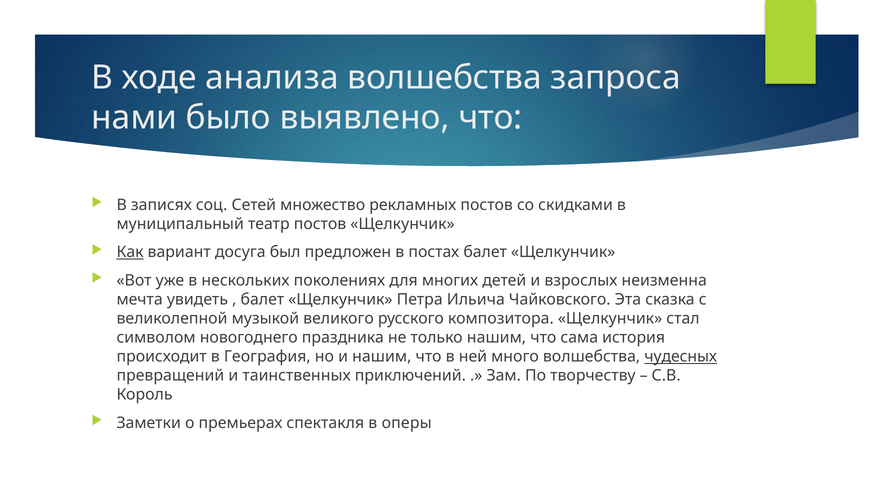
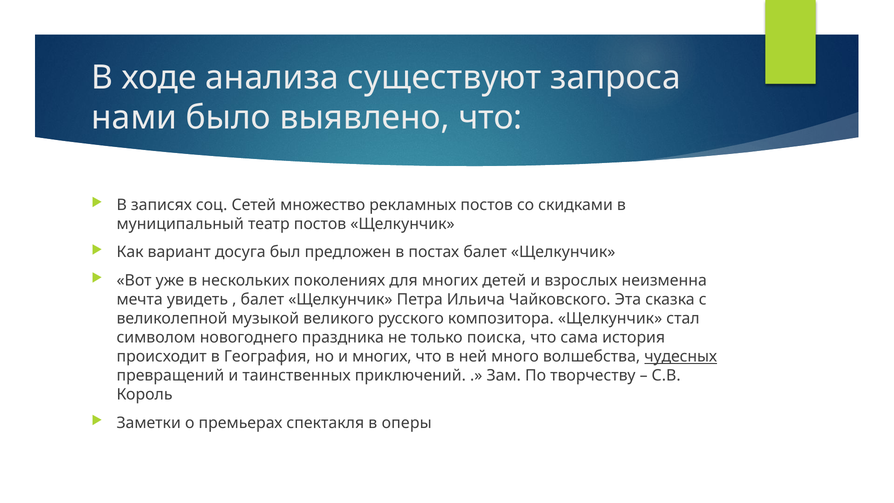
анализа волшебства: волшебства -> существуют (444, 78)
Как underline: present -> none (130, 252)
только нашим: нашим -> поиска (496, 338)
и нашим: нашим -> многих (382, 357)
